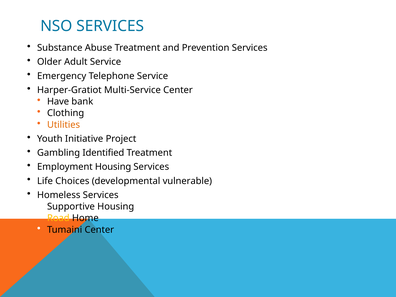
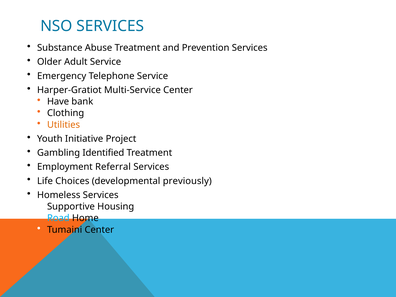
Employment Housing: Housing -> Referral (113, 167)
vulnerable: vulnerable -> previously (187, 181)
Road colour: yellow -> light blue (58, 218)
